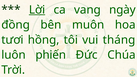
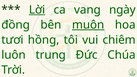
muôn underline: none -> present (88, 25)
tháng: tháng -> chiêm (119, 40)
phiến: phiến -> trung (51, 55)
